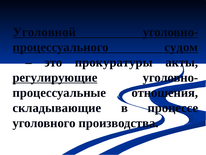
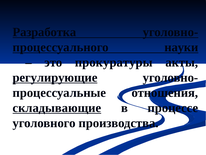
Уголовной: Уголовной -> Разработка (44, 32)
судом: судом -> науки (181, 47)
складывающие underline: none -> present (57, 108)
